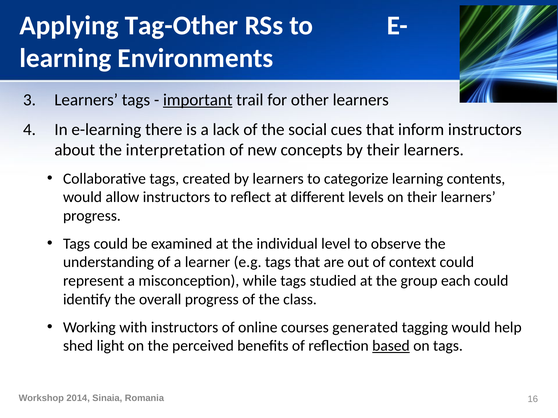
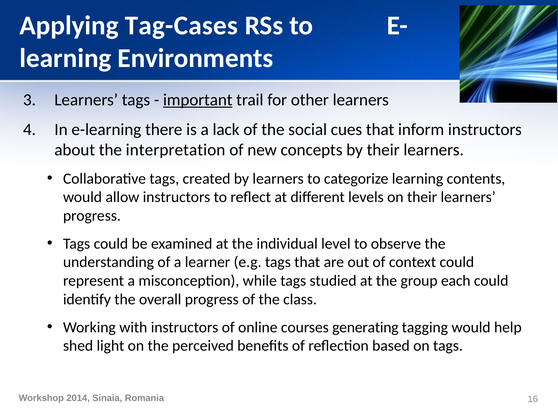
Tag-Other: Tag-Other -> Tag-Cases (181, 26)
generated: generated -> generating (365, 328)
based underline: present -> none (391, 346)
